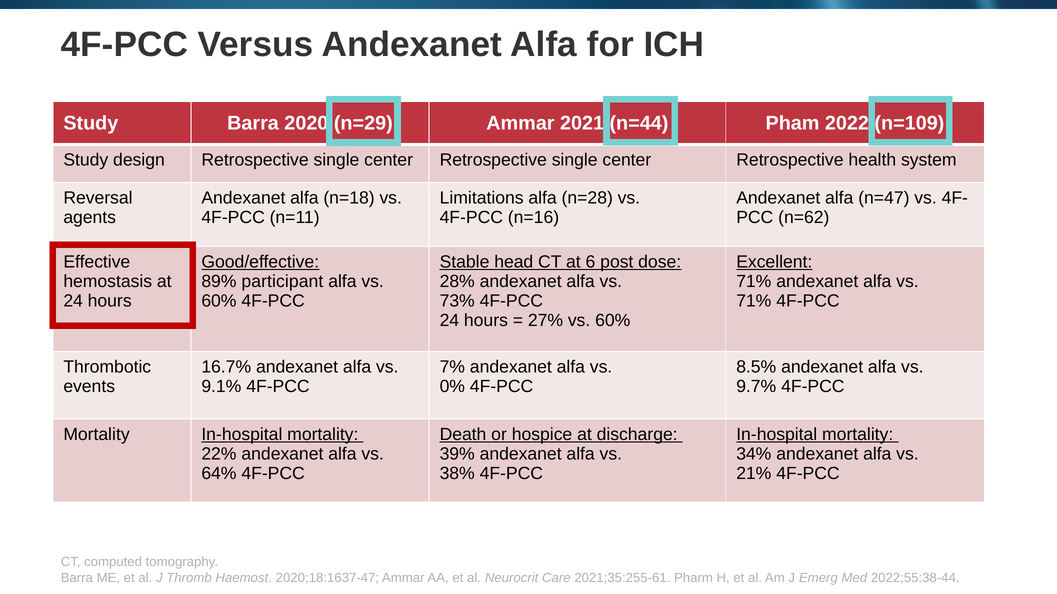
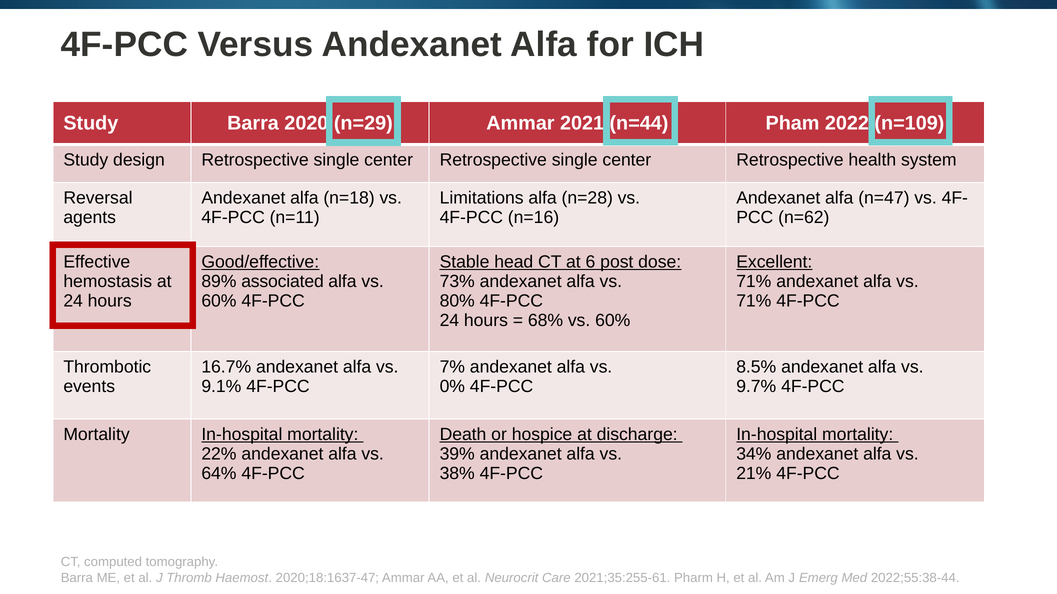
participant: participant -> associated (283, 282)
28%: 28% -> 73% (457, 282)
73%: 73% -> 80% (457, 301)
27%: 27% -> 68% (546, 321)
